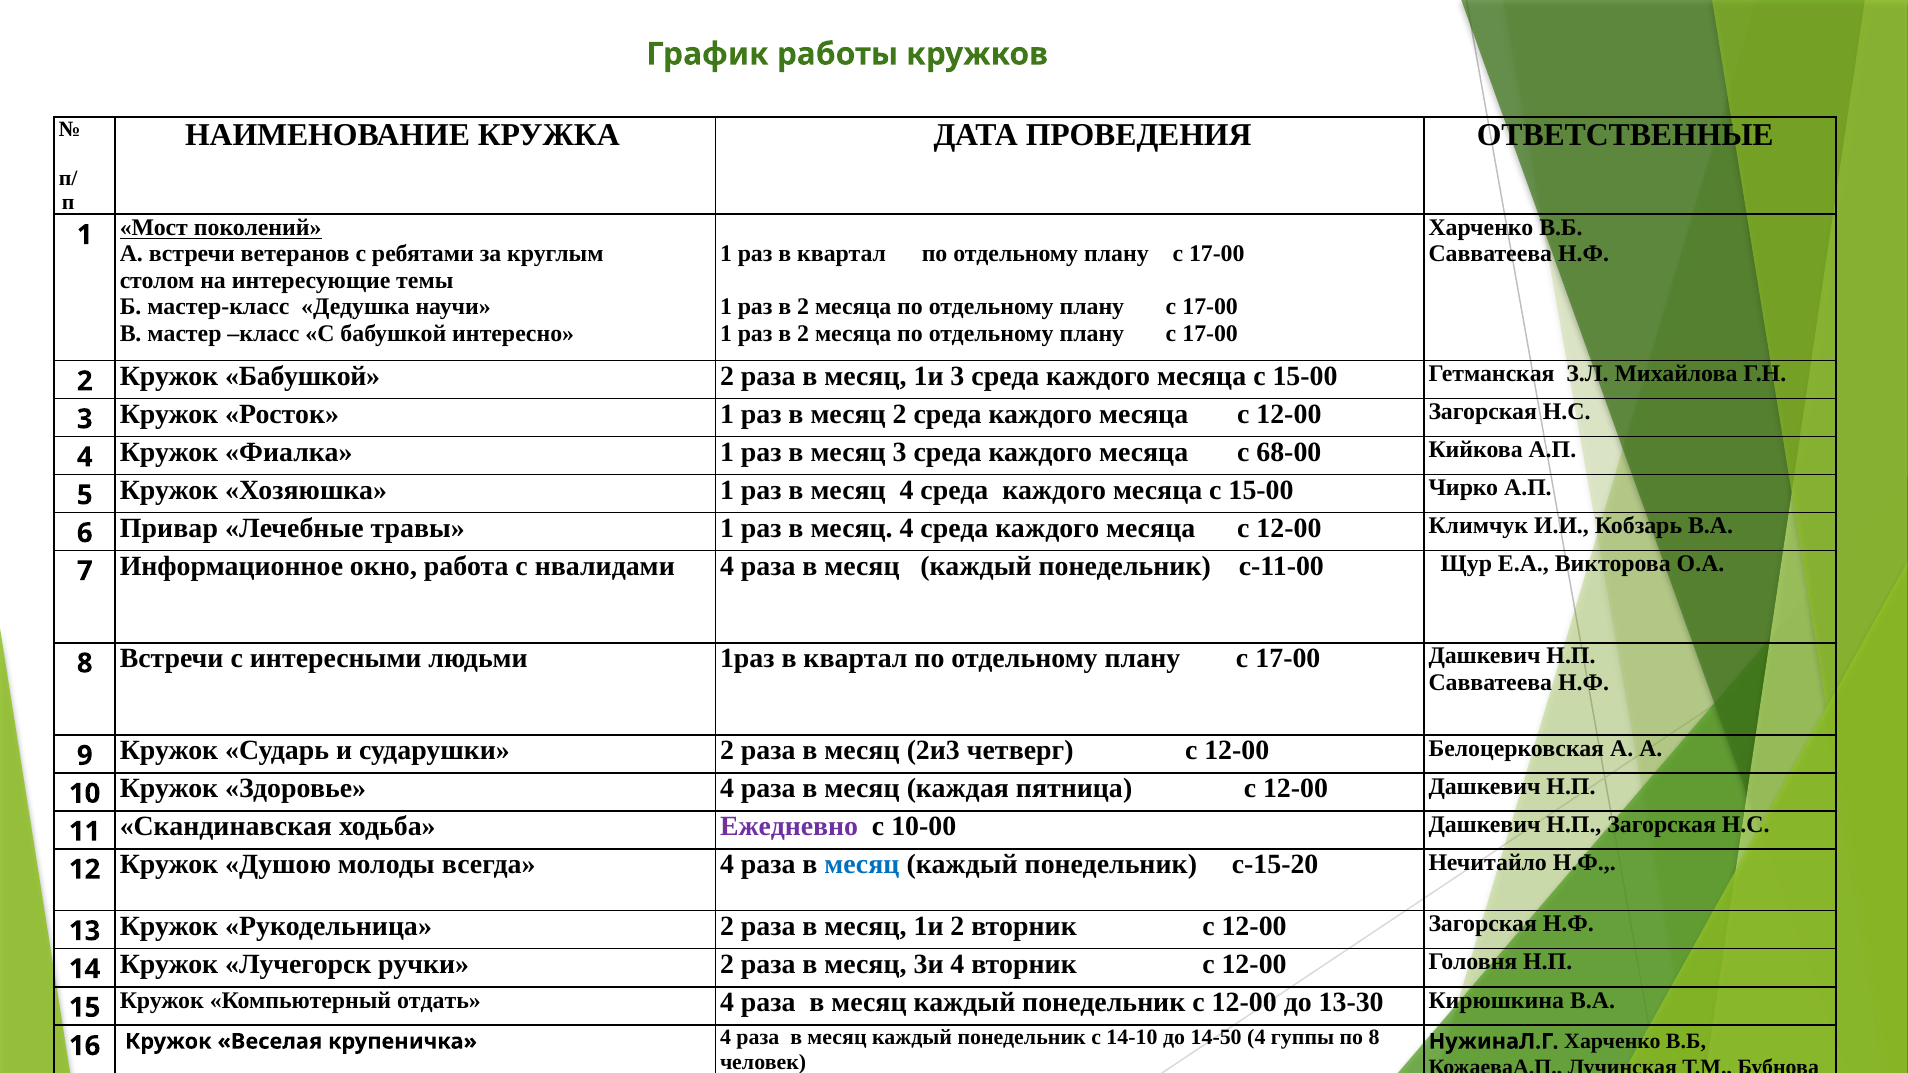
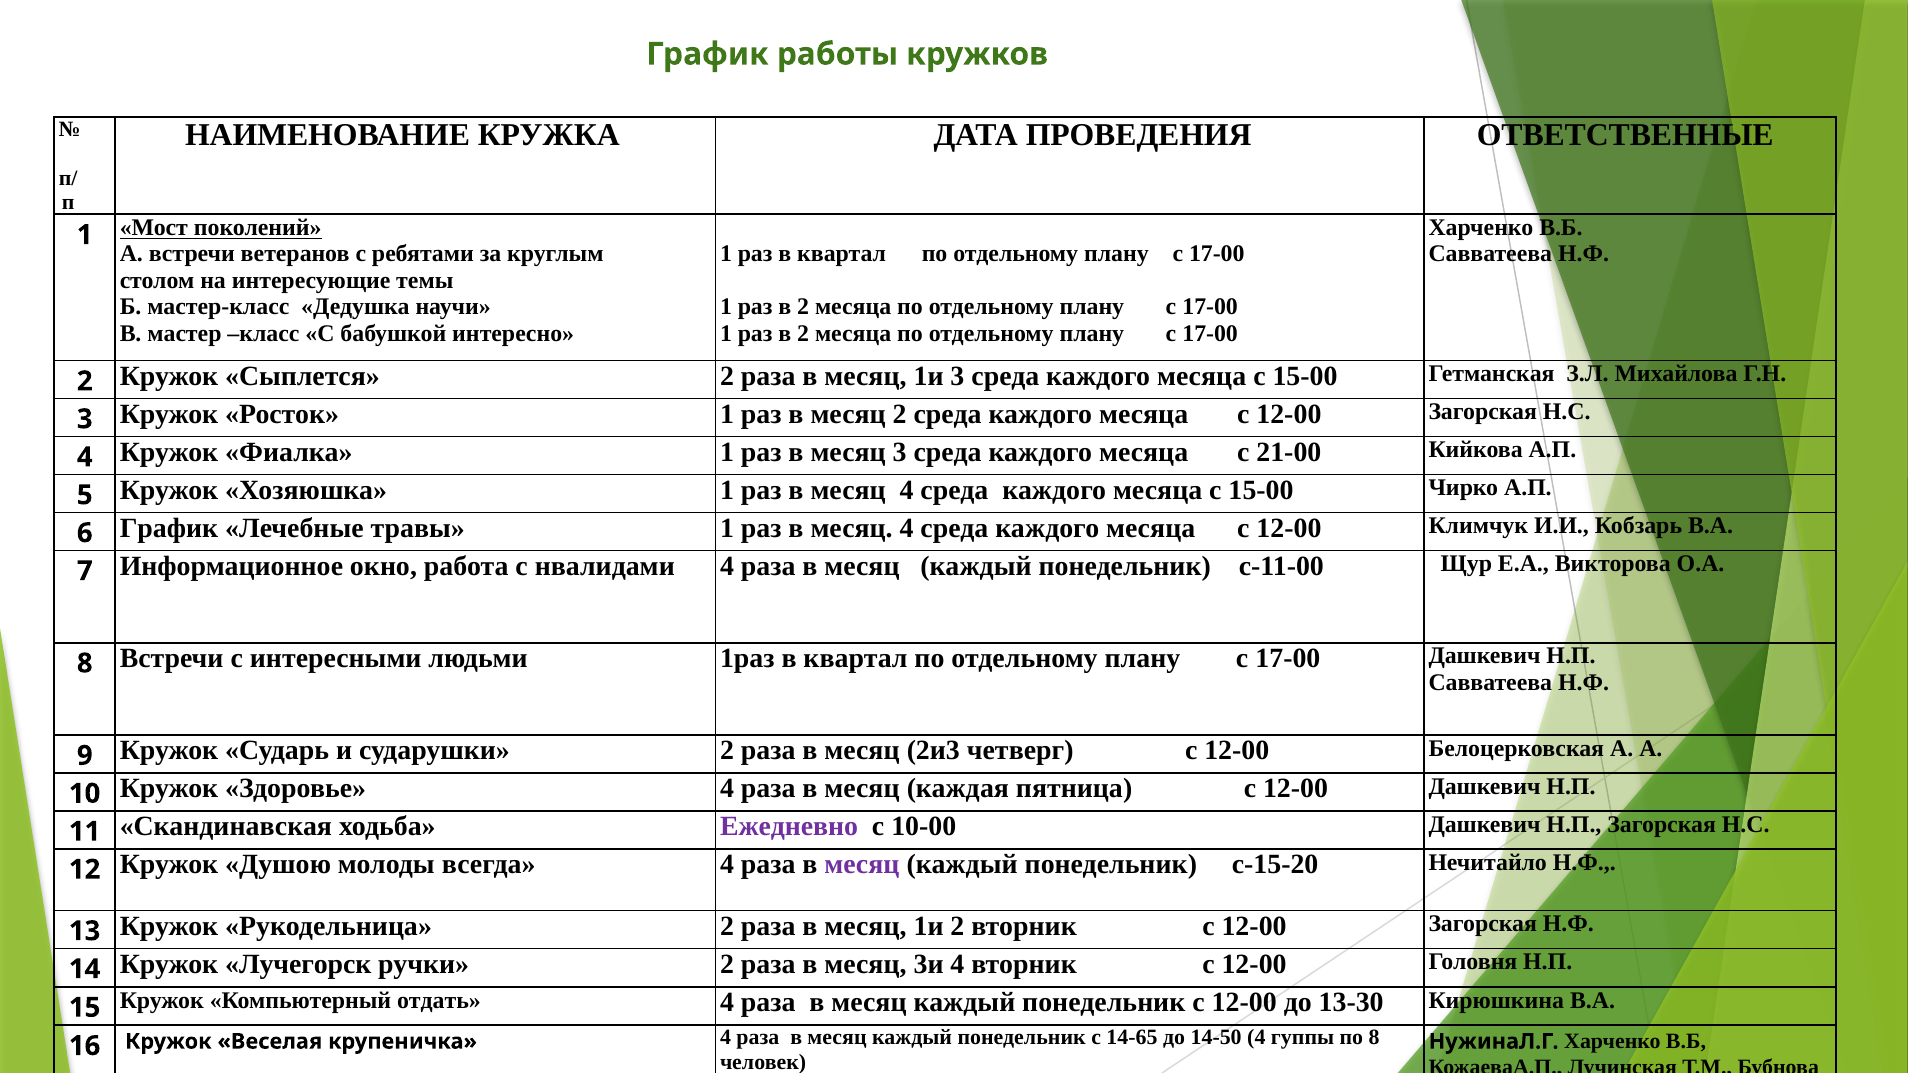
Кружок Бабушкой: Бабушкой -> Сыплется (302, 376)
68-00: 68-00 -> 21-00 (1289, 452)
6 Привар: Привар -> График (169, 528)
месяц colour: blue -> purple (862, 865)
14-10: 14-10 -> 14-65 (1132, 1038)
